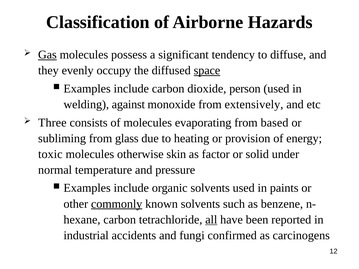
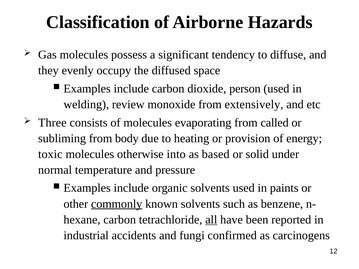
Gas underline: present -> none (47, 55)
space underline: present -> none (207, 71)
against: against -> review (128, 105)
based: based -> called (275, 123)
glass: glass -> body (127, 138)
skin: skin -> into (176, 154)
factor: factor -> based (216, 154)
